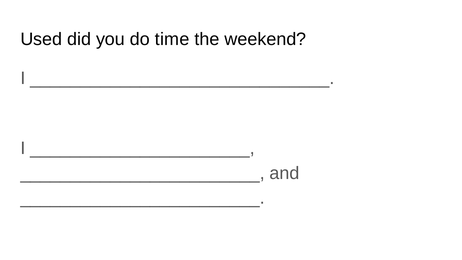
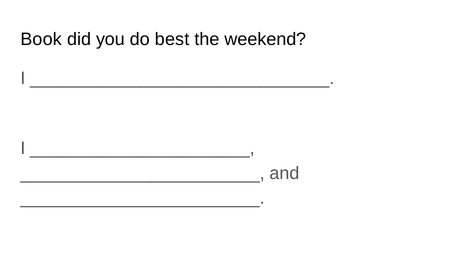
Used: Used -> Book (41, 39)
time: time -> best (172, 39)
